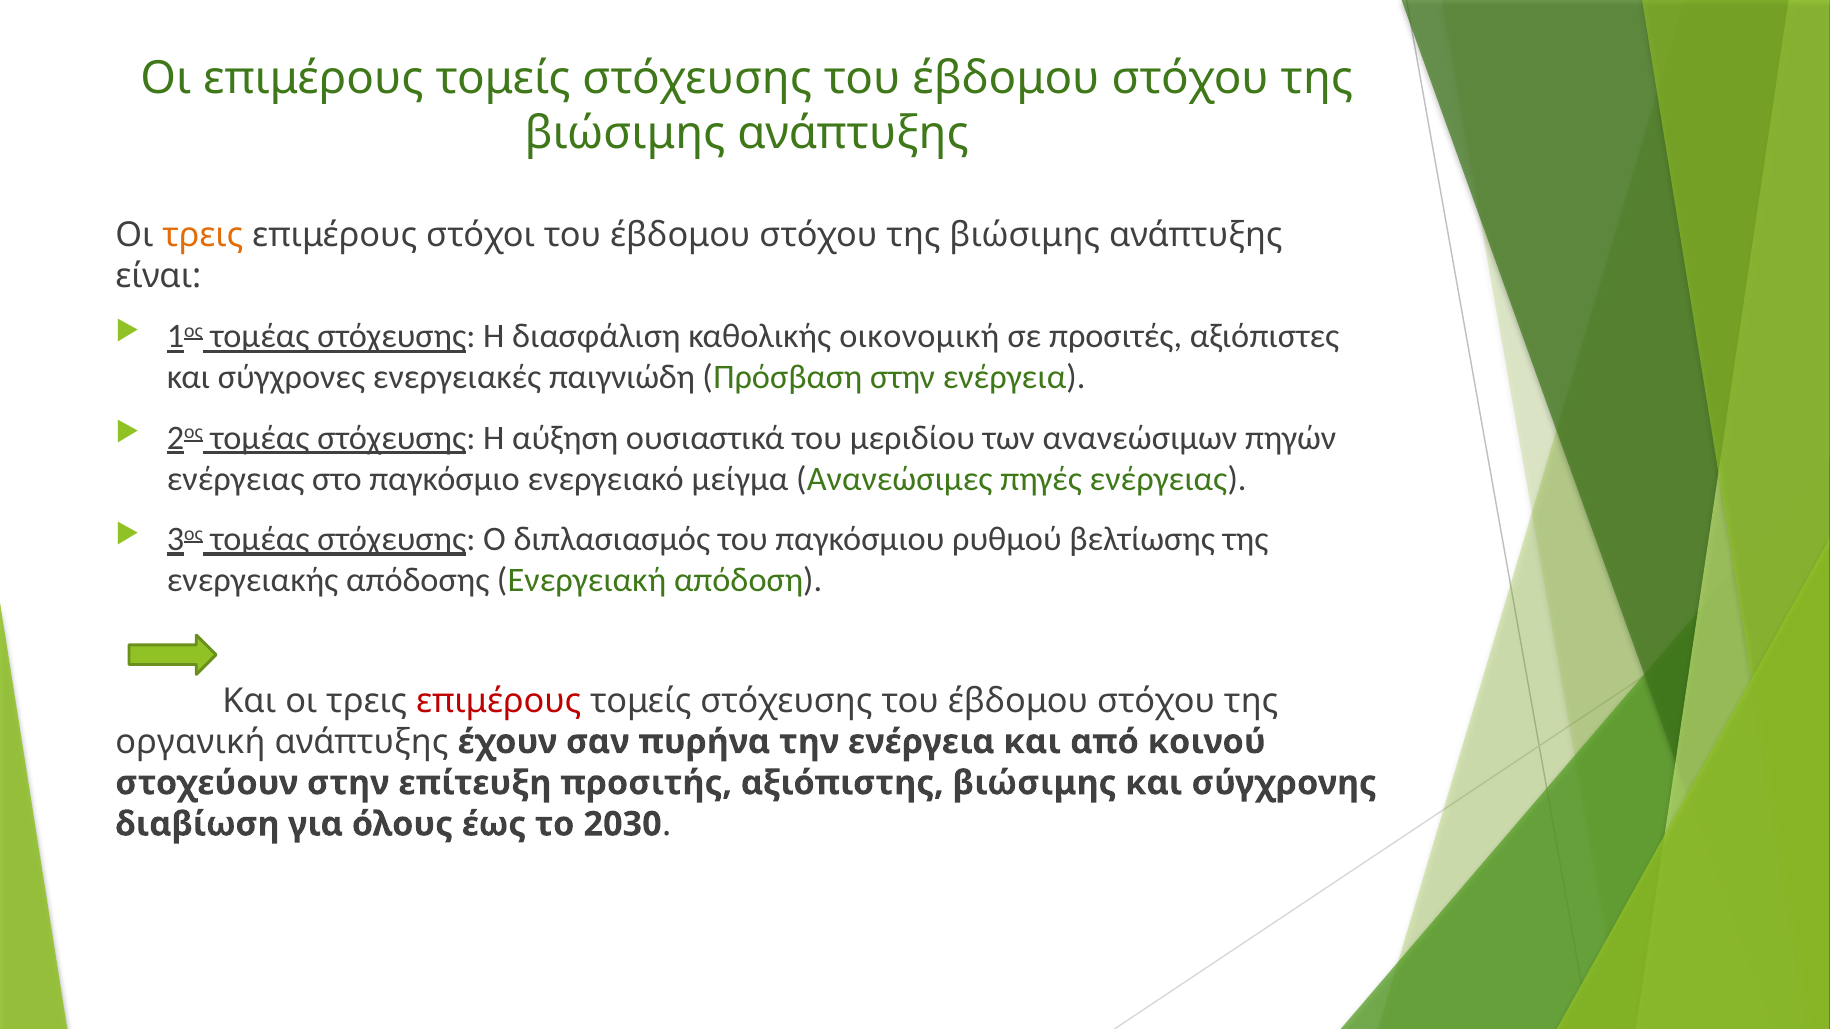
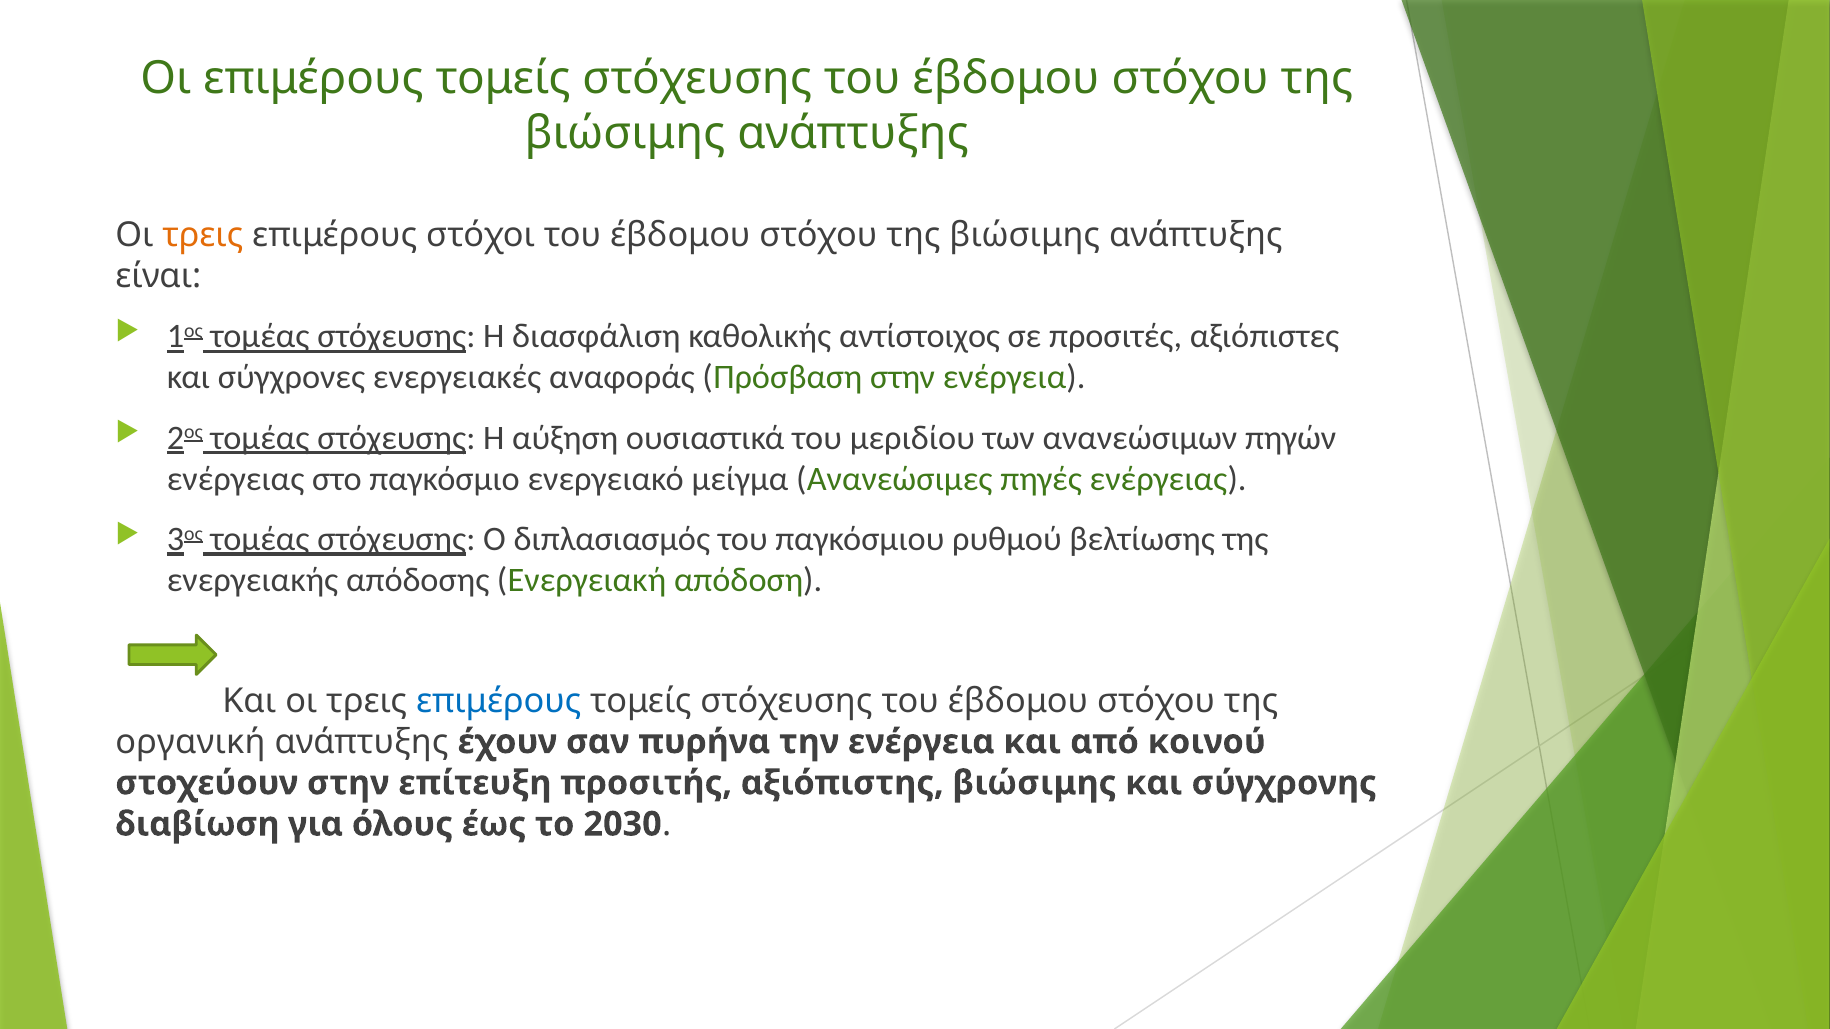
οικονομική: οικονομική -> αντίστοιχος (920, 336)
παιγνιώδη: παιγνιώδη -> αναφοράς (622, 378)
επιμέρους colour: red -> blue (499, 701)
